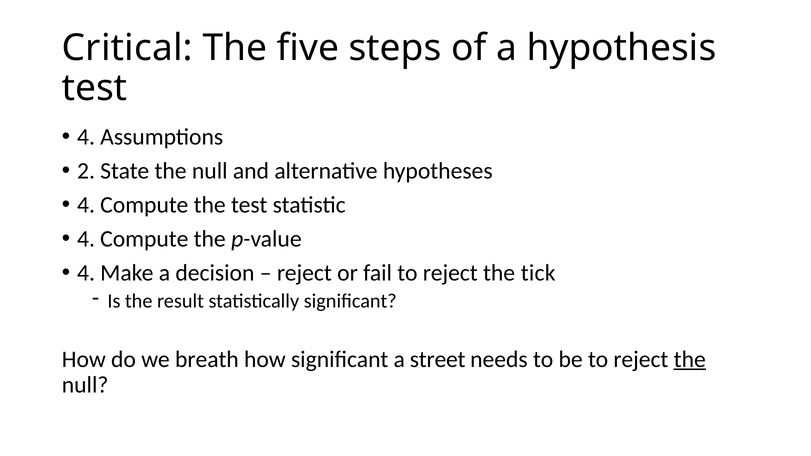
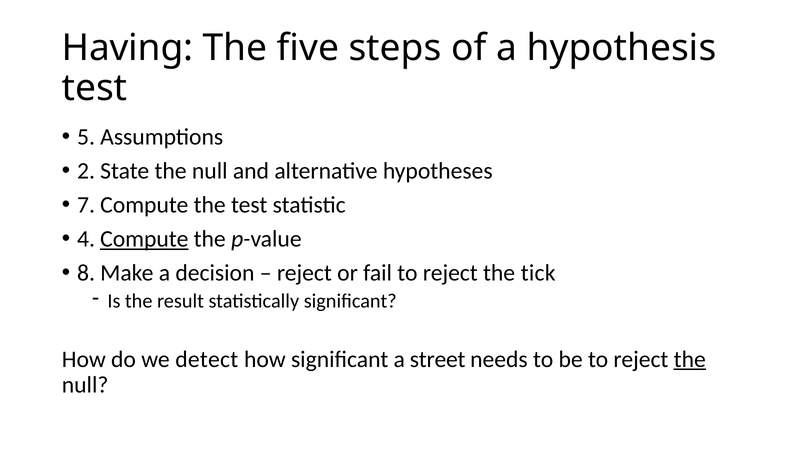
Critical: Critical -> Having (128, 48)
4: 4 -> 5 (86, 137)
4: 4 -> 7 (86, 205)
Compute underline: none -> present (144, 239)
4: 4 -> 8 (86, 273)
breath: breath -> detect (207, 359)
